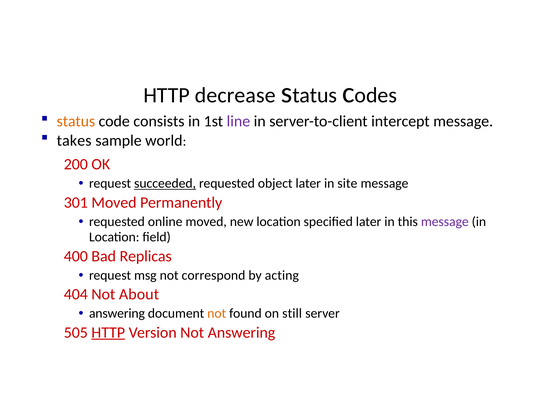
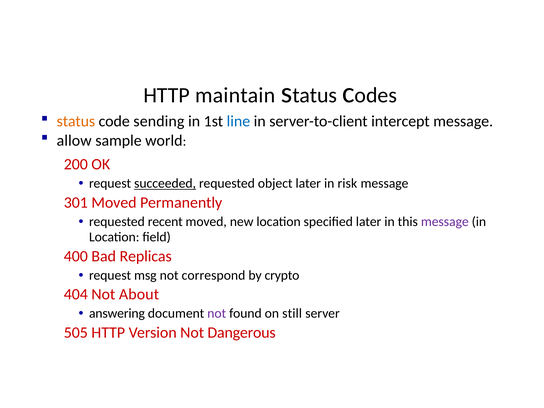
decrease: decrease -> maintain (235, 95)
consists: consists -> sending (159, 121)
line colour: purple -> blue (238, 121)
takes: takes -> allow (74, 141)
site: site -> risk (347, 183)
online: online -> recent (165, 222)
acting: acting -> crypto (282, 275)
not colour: orange -> purple (217, 313)
HTTP underline: present -> none (108, 332)
Not Answering: Answering -> Dangerous (242, 332)
